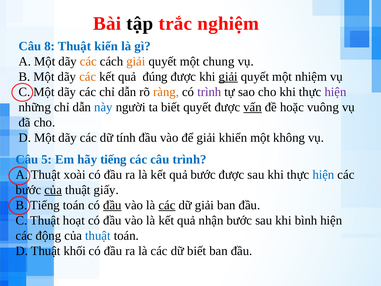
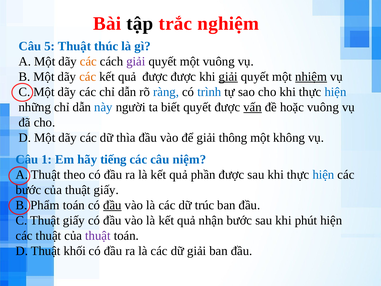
8: 8 -> 5 (50, 46)
kiến: kiến -> thúc (106, 46)
giải colour: orange -> purple (136, 61)
một chung: chung -> vuông (219, 61)
quả đúng: đúng -> được (155, 77)
nhiệm underline: none -> present (311, 77)
ràng colour: orange -> blue (166, 92)
trình colour: purple -> blue (209, 92)
hiện colour: purple -> blue (335, 92)
tính: tính -> thìa (126, 138)
khiển: khiển -> thông (233, 138)
5: 5 -> 1 (47, 159)
câu trình: trình -> niệm (189, 159)
xoài: xoài -> theo (75, 174)
quả bước: bước -> phần (203, 174)
của underline: present -> none (53, 190)
Tiếng: Tiếng -> Phẩm (45, 205)
các underline: present -> none (167, 205)
dữ giải: giải -> trúc (205, 205)
C Thuật hoạt: hoạt -> giấy (74, 220)
bình: bình -> phút (306, 220)
các động: động -> thuật (48, 235)
thuật colour: blue -> purple (98, 235)
dữ biết: biết -> giải (197, 251)
